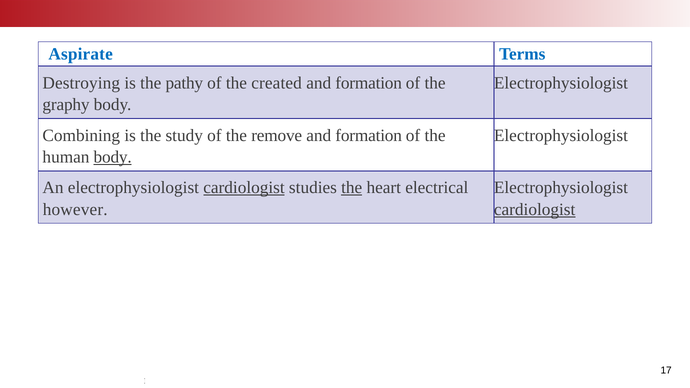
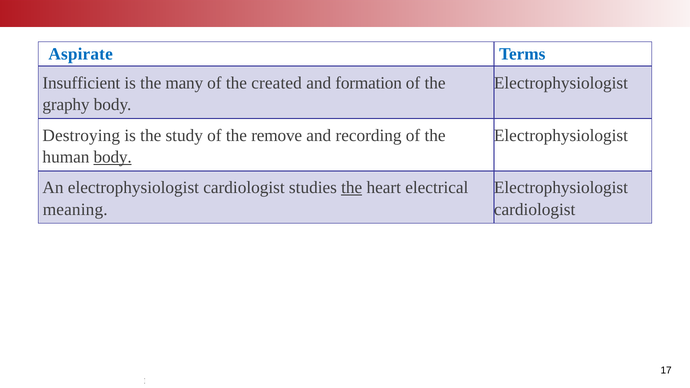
Destroying: Destroying -> Insufficient (81, 83)
pathy: pathy -> many (184, 83)
Combining: Combining -> Destroying (81, 135)
formation: formation -> recording (369, 135)
cardiologist underline: present -> none (244, 188)
however: however -> meaning (75, 210)
cardiologist underline: present -> none (535, 210)
